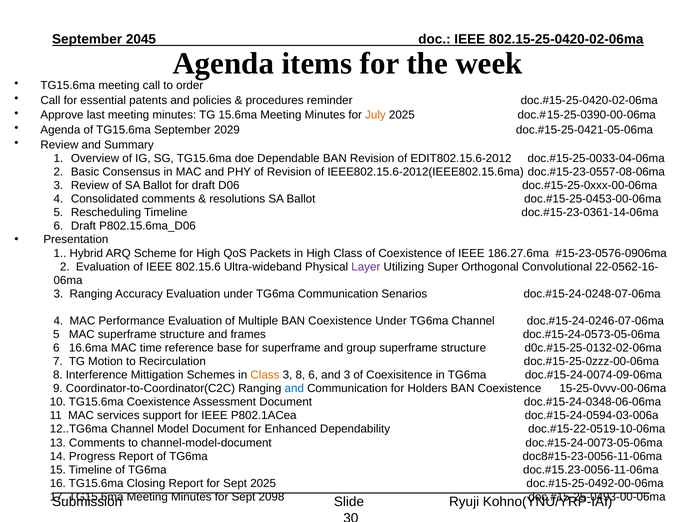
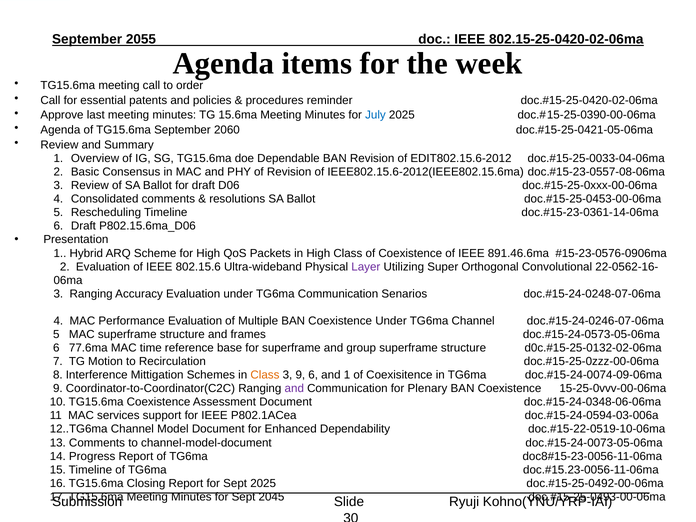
2045: 2045 -> 2055 (141, 39)
July colour: orange -> blue (375, 115)
2029: 2029 -> 2060 (227, 130)
186.27.6ma: 186.27.6ma -> 891.46.6ma (518, 253)
16.6ma: 16.6ma -> 77.6ma (88, 348)
3 8: 8 -> 9 (300, 375)
and 3: 3 -> 1 (347, 375)
and colour: blue -> purple (294, 389)
Holders: Holders -> Plenary (427, 389)
2098: 2098 -> 2045 (271, 497)
